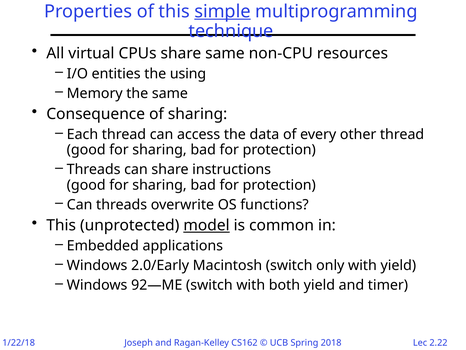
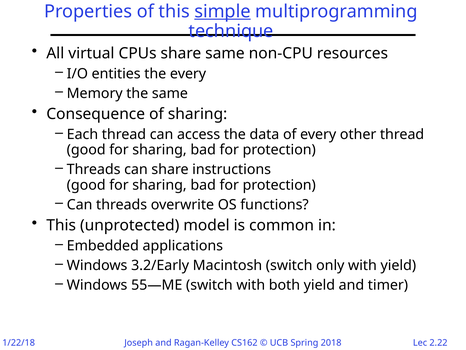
the using: using -> every (188, 74)
model underline: present -> none (206, 225)
2.0/Early: 2.0/Early -> 3.2/Early (160, 265)
92—ME: 92—ME -> 55—ME (157, 285)
